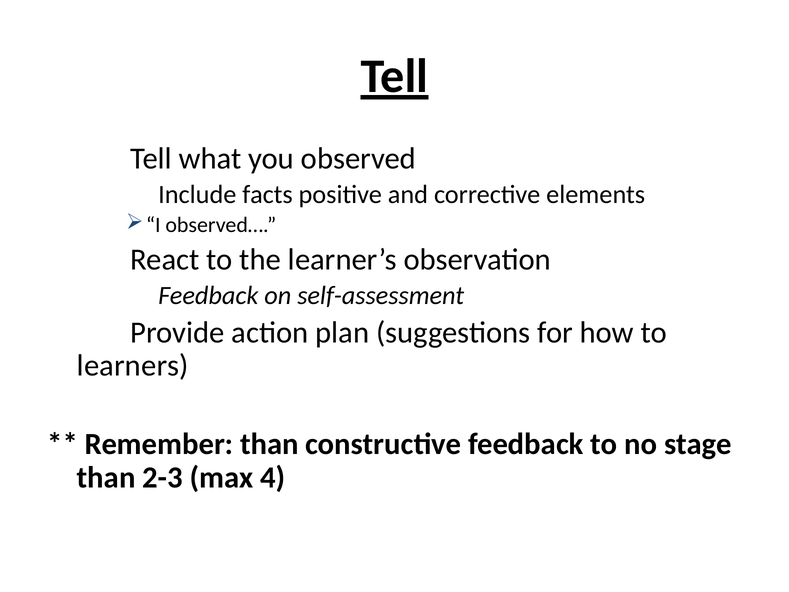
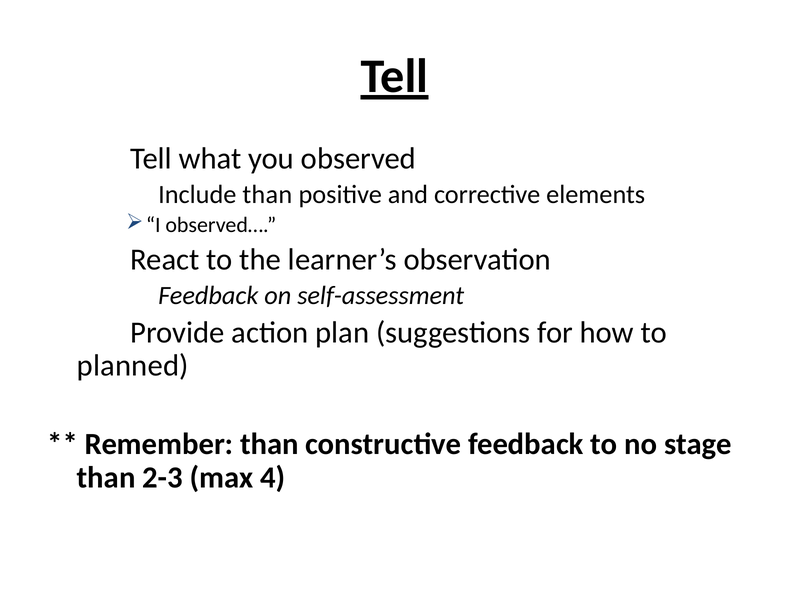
facts: facts -> than (267, 194)
learners: learners -> planned (133, 365)
